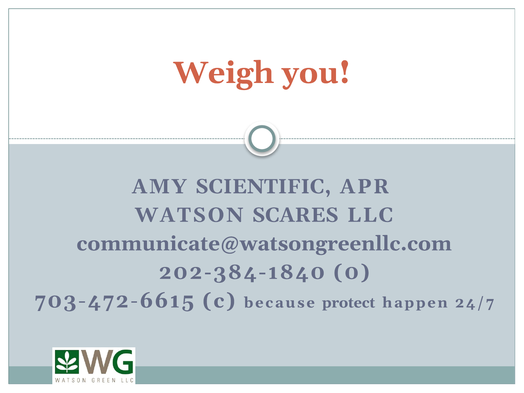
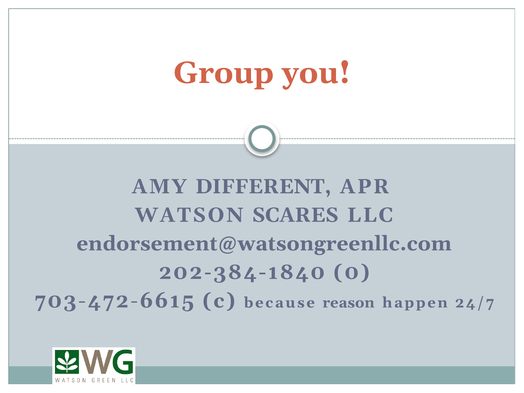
Weigh: Weigh -> Group (224, 73)
SCIENTIFIC: SCIENTIFIC -> DIFFERENT (263, 187)
communicate@watsongreenllc.com: communicate@watsongreenllc.com -> endorsement@watsongreenllc.com (264, 244)
protect: protect -> reason (348, 303)
